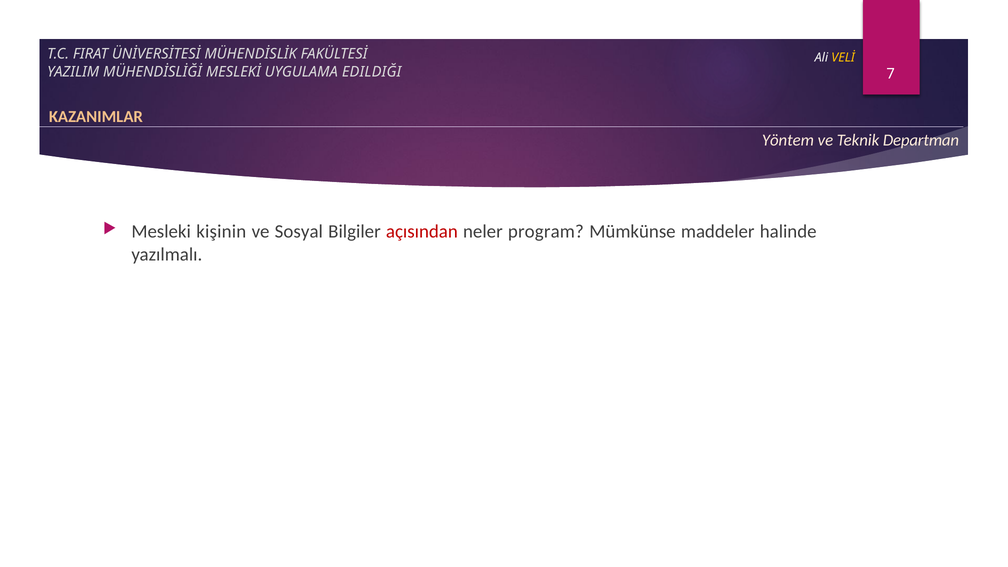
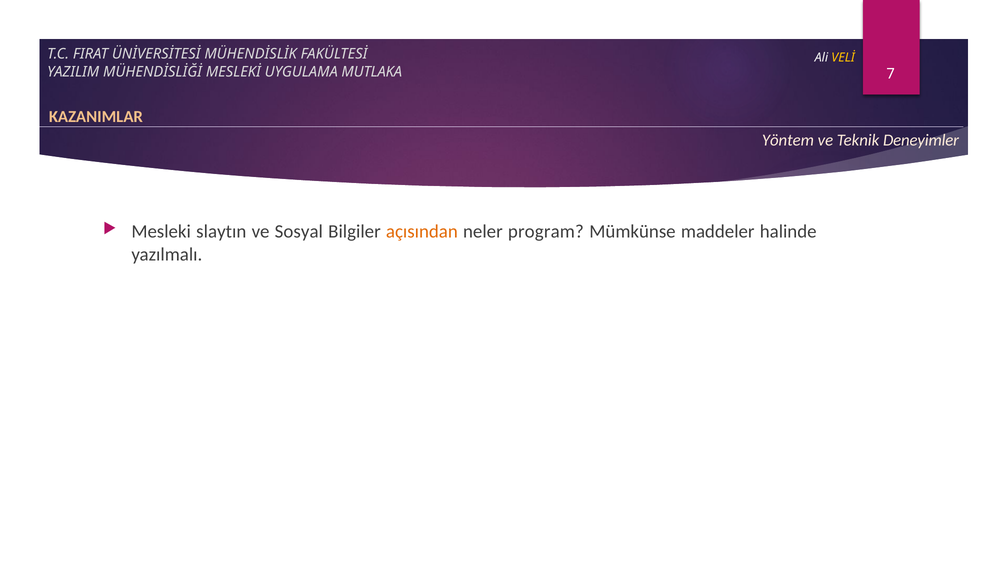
EDILDIĞI: EDILDIĞI -> MUTLAKA (372, 72)
Departman: Departman -> Deneyimler (921, 140)
kişinin: kişinin -> slaytın (221, 232)
açısından colour: red -> orange (422, 232)
